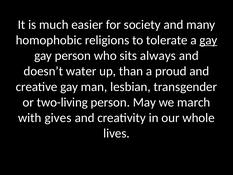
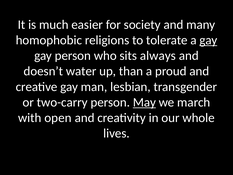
two-living: two-living -> two-carry (62, 102)
May underline: none -> present (144, 102)
gives: gives -> open (58, 118)
